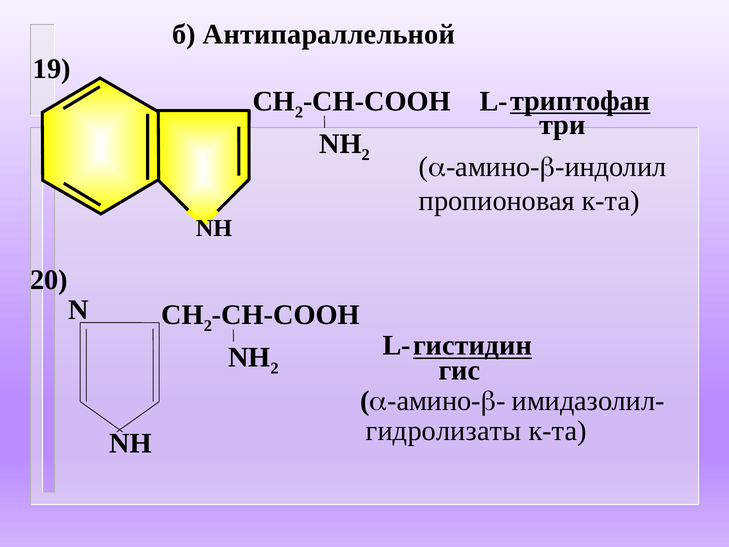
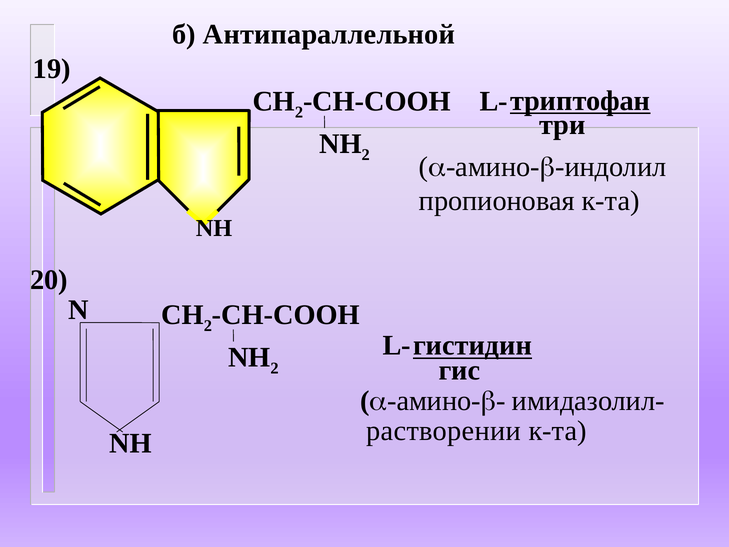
гидролизаты: гидролизаты -> растворении (444, 430)
